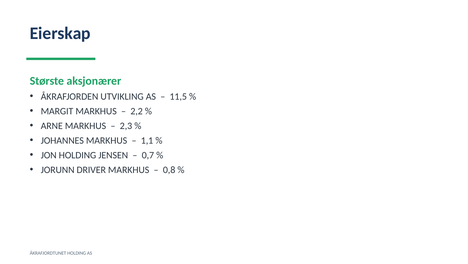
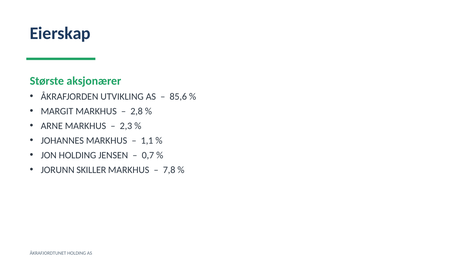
11,5: 11,5 -> 85,6 (178, 96)
2,2: 2,2 -> 2,8 (137, 111)
DRIVER: DRIVER -> SKILLER (91, 169)
0,8: 0,8 -> 7,8 (169, 169)
